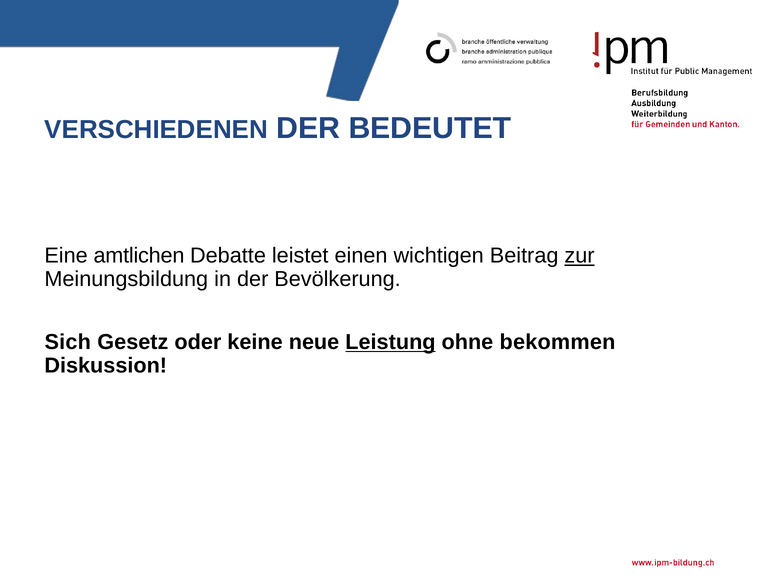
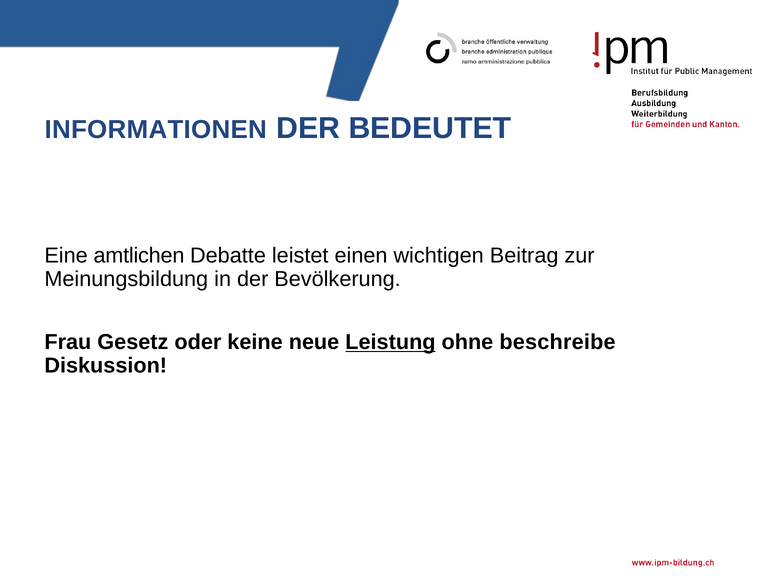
VERSCHIEDENEN: VERSCHIEDENEN -> INFORMATIONEN (156, 130)
zur underline: present -> none (580, 256)
Sich: Sich -> Frau (68, 342)
bekommen: bekommen -> beschreibe (557, 342)
